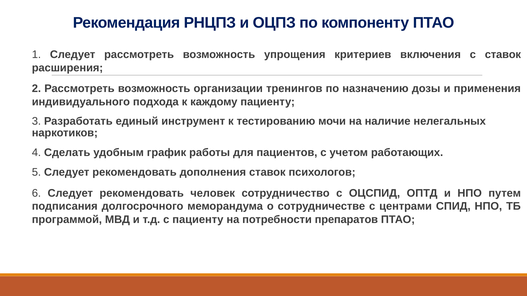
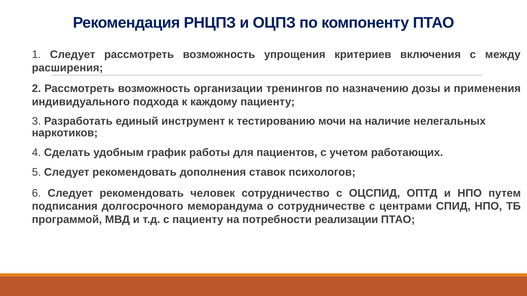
с ставок: ставок -> между (503, 55)
препаратов: препаратов -> реализации (346, 220)
